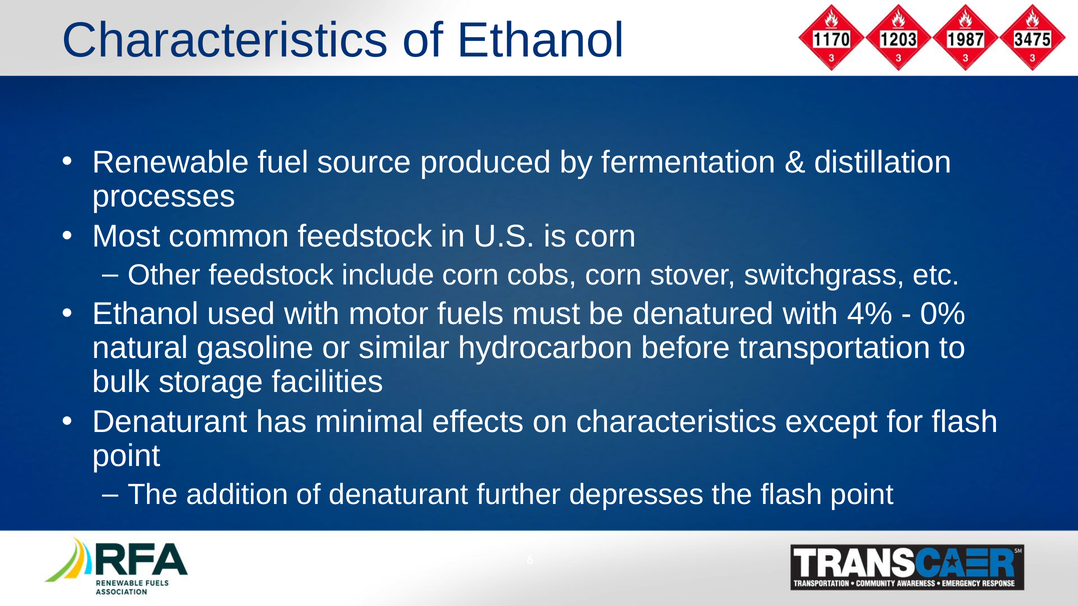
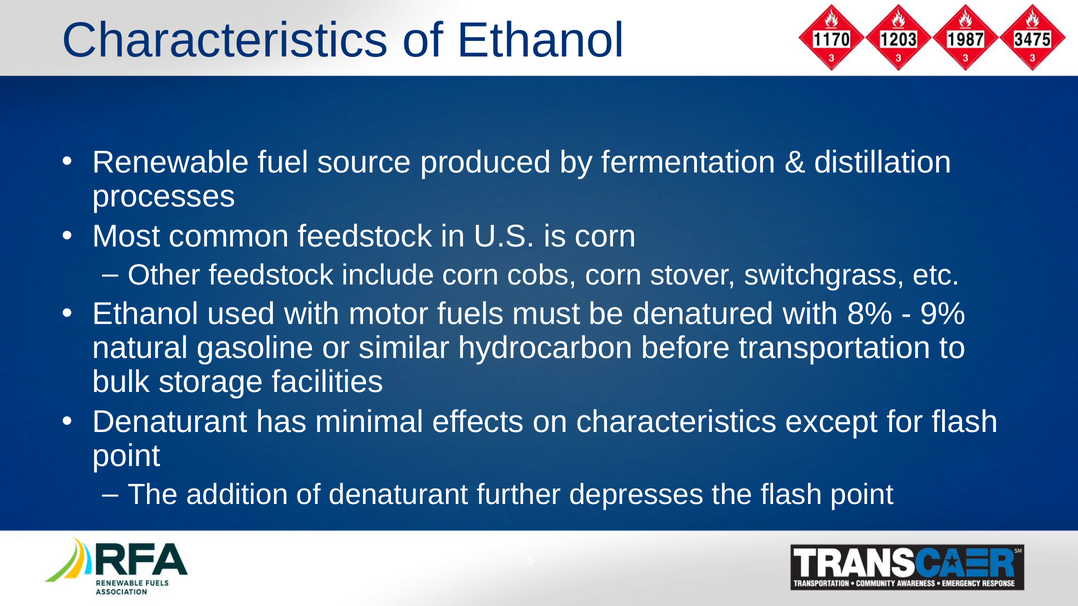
4%: 4% -> 8% (870, 314)
0%: 0% -> 9% (943, 314)
